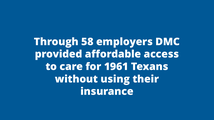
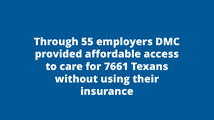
58: 58 -> 55 (87, 42)
1961: 1961 -> 7661 (116, 67)
